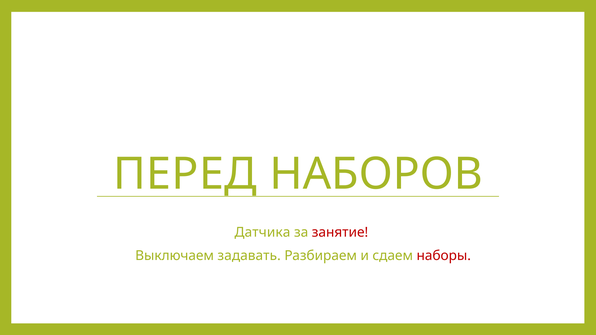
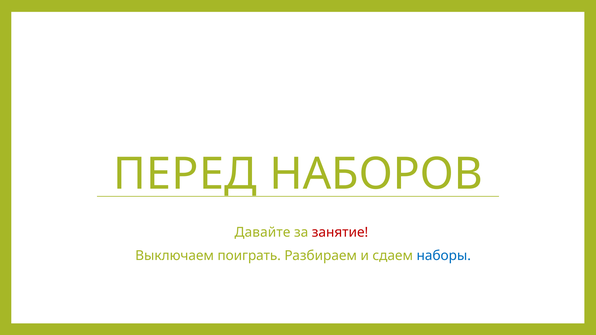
Датчика: Датчика -> Давайте (262, 233)
задавать: задавать -> поиграть (249, 256)
наборы colour: red -> blue (444, 256)
